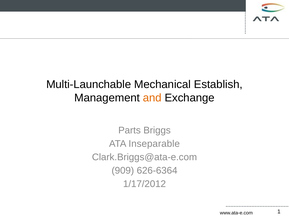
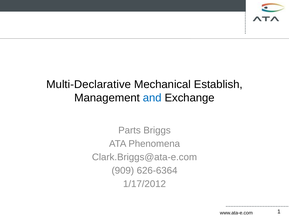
Multi-Launchable: Multi-Launchable -> Multi-Declarative (89, 85)
and colour: orange -> blue (152, 98)
Inseparable: Inseparable -> Phenomena (154, 144)
